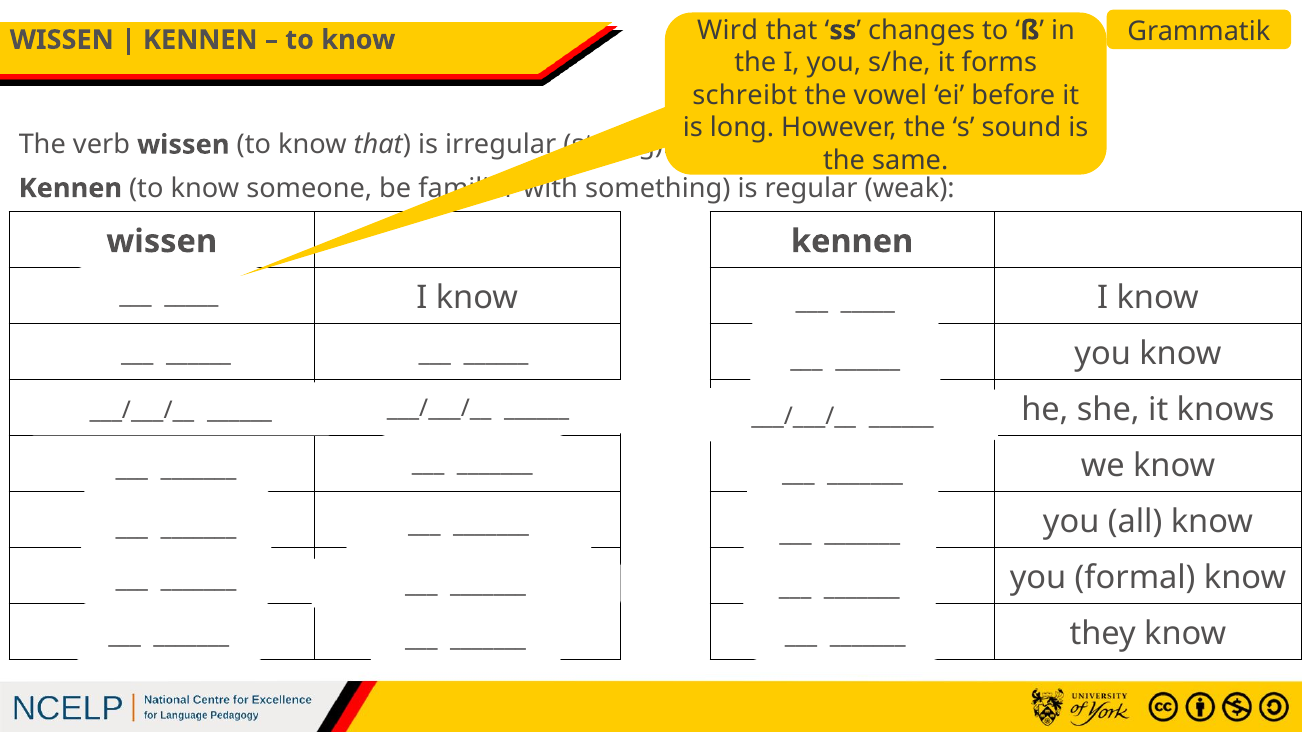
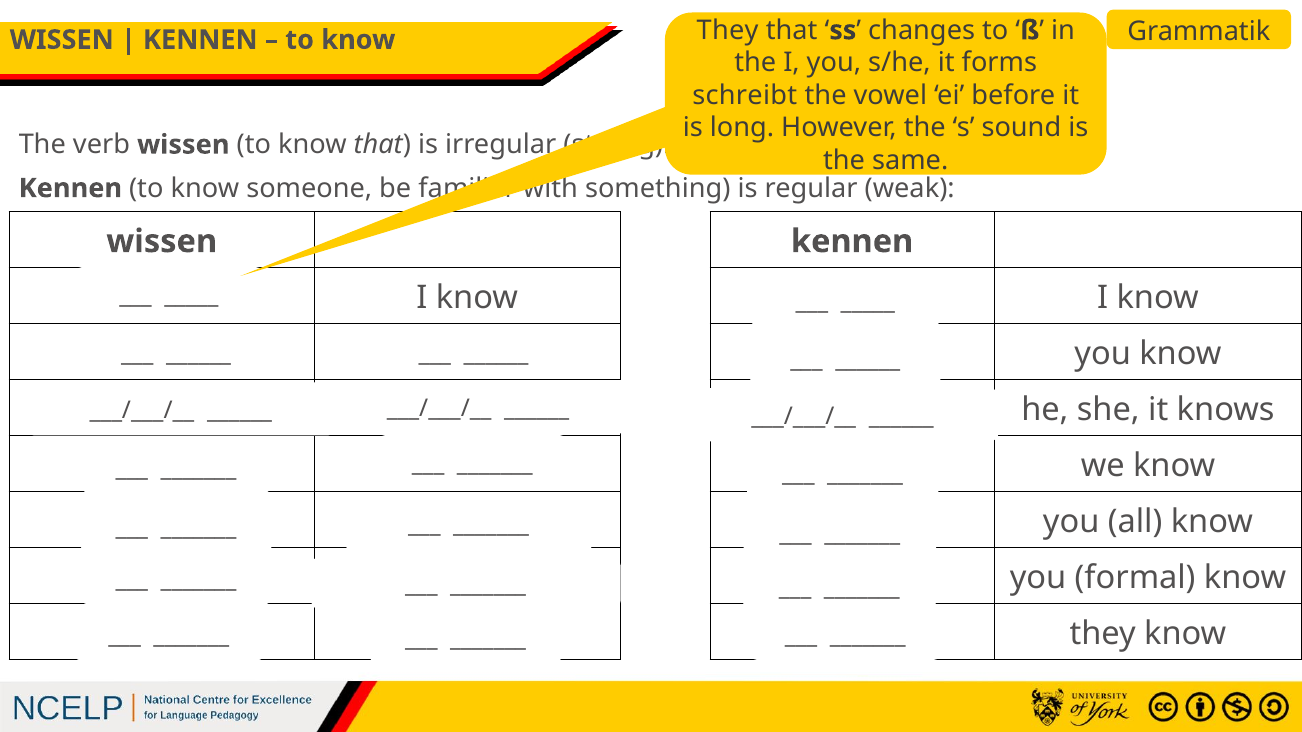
Wird: Wird -> They (728, 30)
